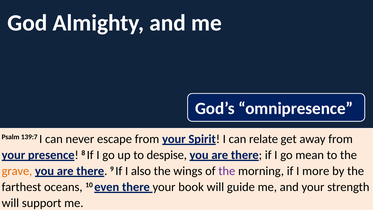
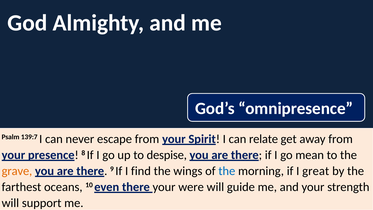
also: also -> find (141, 171)
the colour: purple -> blue (227, 171)
more: more -> great (316, 171)
book: book -> were (191, 187)
